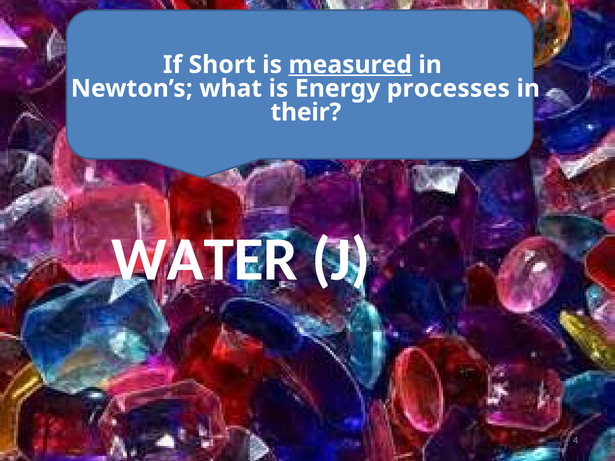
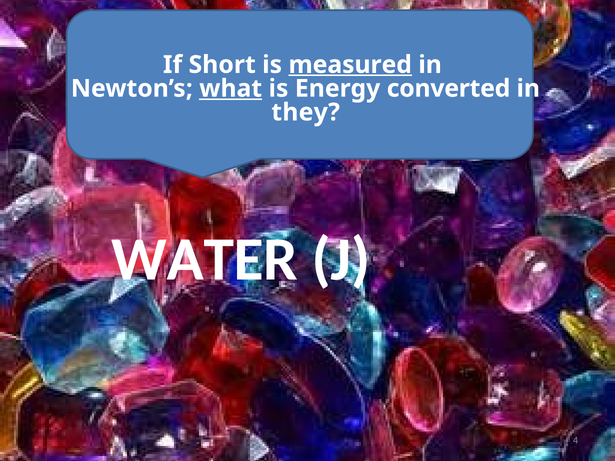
what underline: none -> present (231, 89)
processes: processes -> converted (449, 89)
their: their -> they (306, 112)
